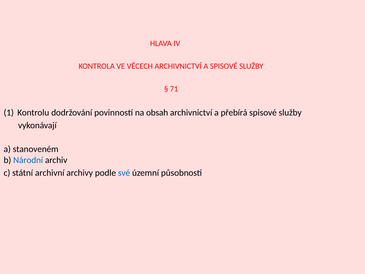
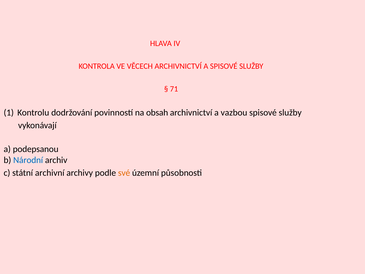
přebírá: přebírá -> vazbou (234, 112)
stanoveném: stanoveném -> podepsanou (36, 149)
své colour: blue -> orange (124, 173)
